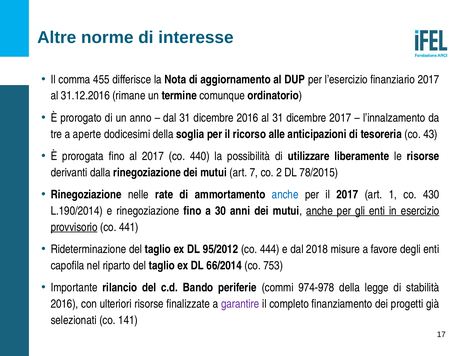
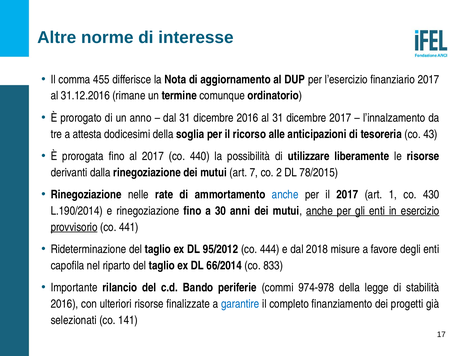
aperte: aperte -> attesta (87, 134)
753: 753 -> 833 (273, 266)
garantire colour: purple -> blue (240, 304)
